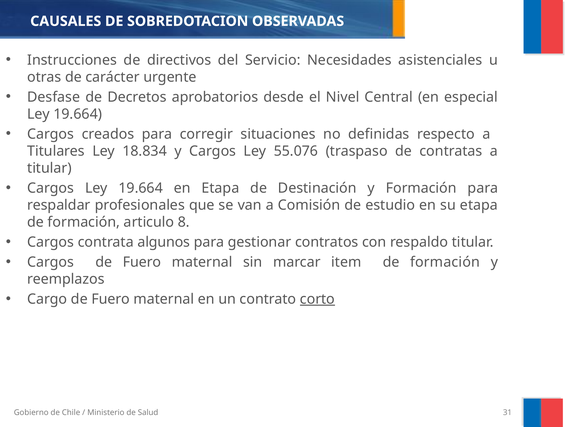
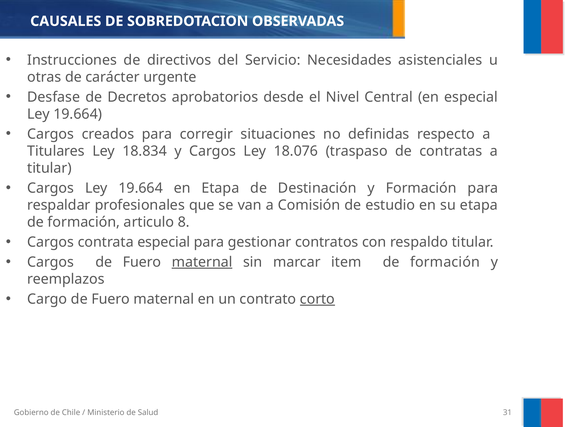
55.076: 55.076 -> 18.076 (296, 151)
contrata algunos: algunos -> especial (164, 242)
maternal underline: none -> present (202, 262)
